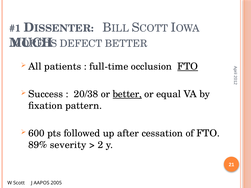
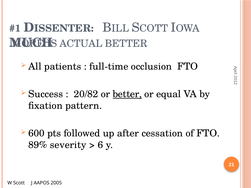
DEFECT: DEFECT -> ACTUAL (81, 44)
FTO underline: present -> none (188, 67)
20/38: 20/38 -> 20/82 (86, 94)
2: 2 -> 6 (100, 145)
